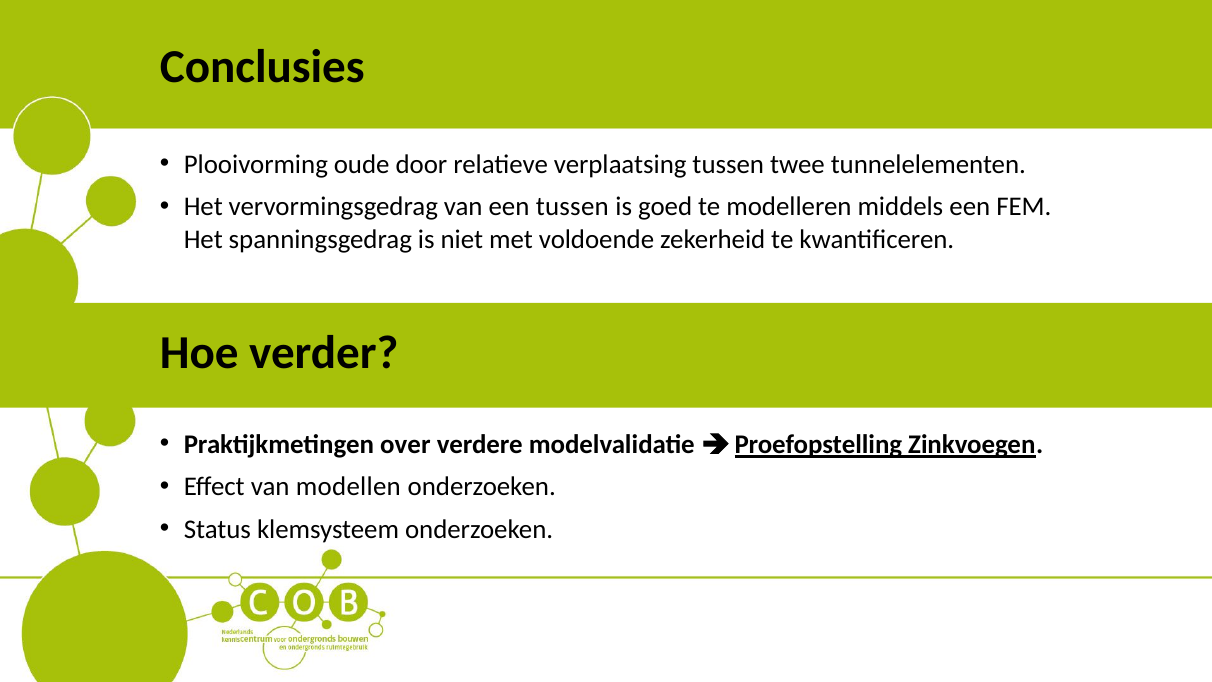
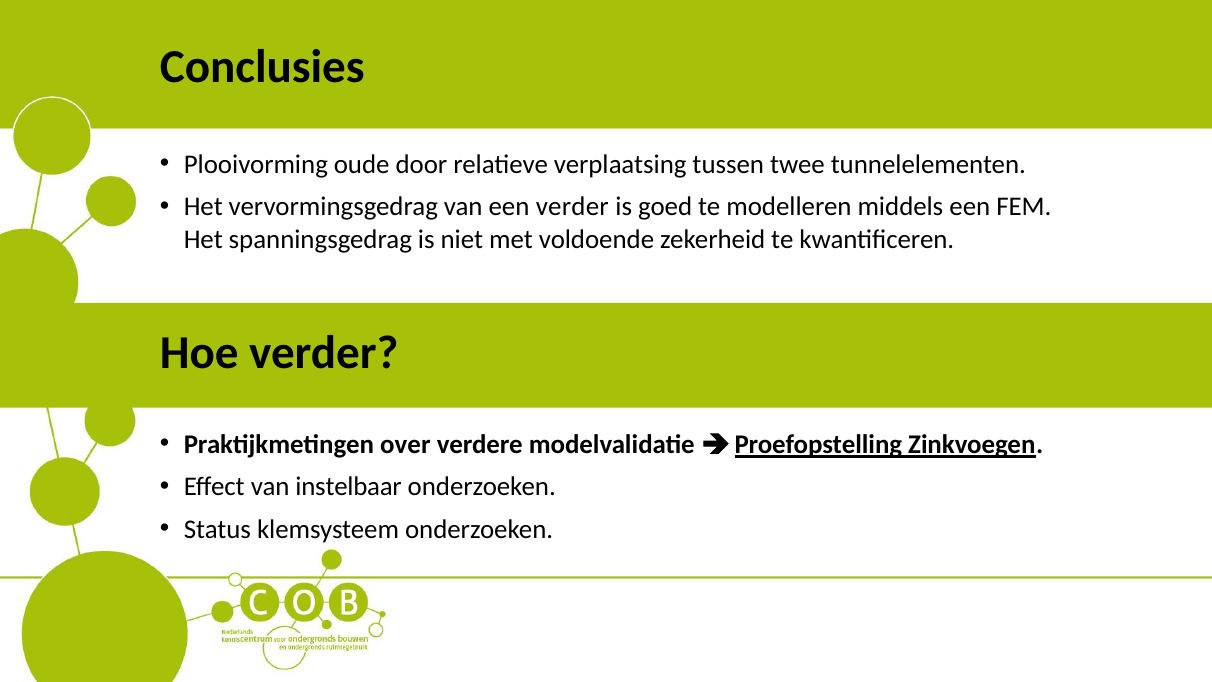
een tussen: tussen -> verder (572, 207)
modellen: modellen -> instelbaar (349, 487)
